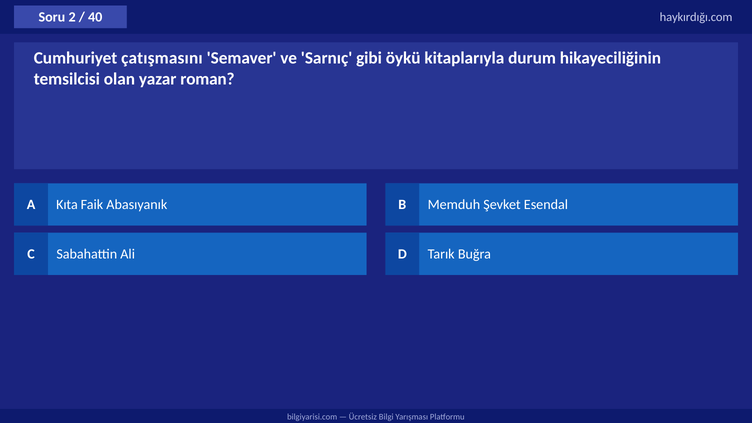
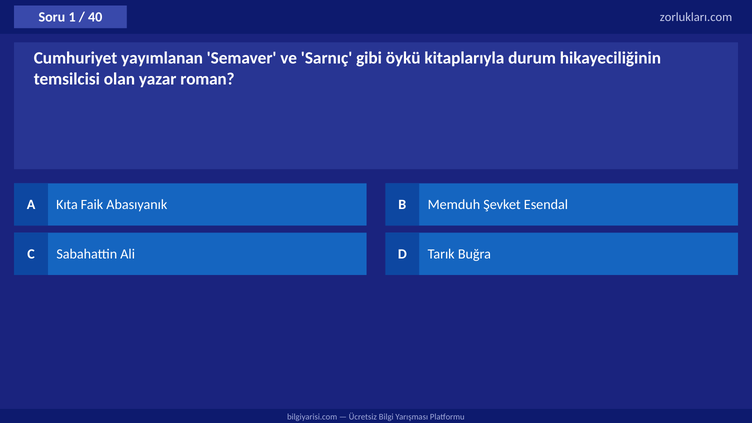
2: 2 -> 1 (72, 17)
haykırdığı.com: haykırdığı.com -> zorlukları.com (696, 17)
çatışmasını: çatışmasını -> yayımlanan (162, 58)
